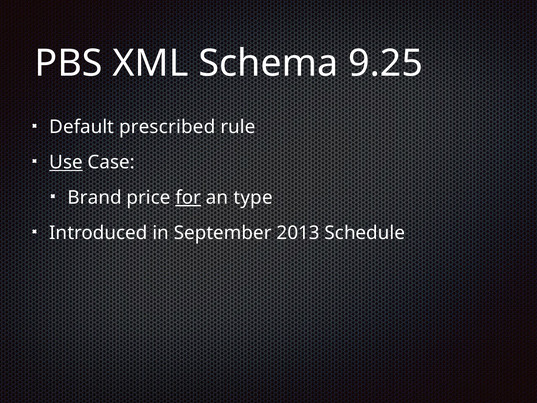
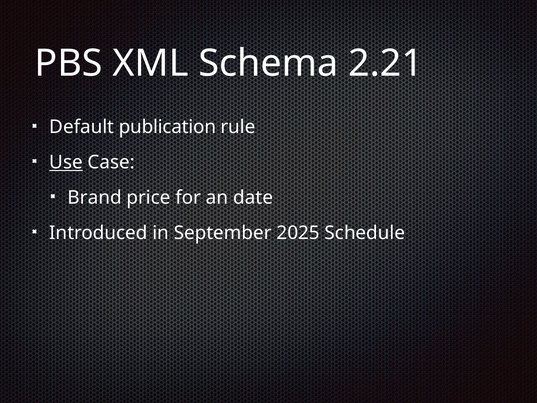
9.25: 9.25 -> 2.21 (386, 63)
prescribed: prescribed -> publication (167, 127)
for underline: present -> none (188, 197)
type: type -> date (253, 197)
2013: 2013 -> 2025 (298, 233)
